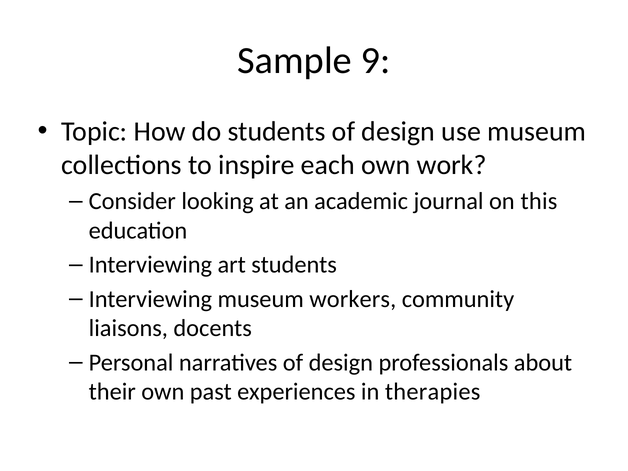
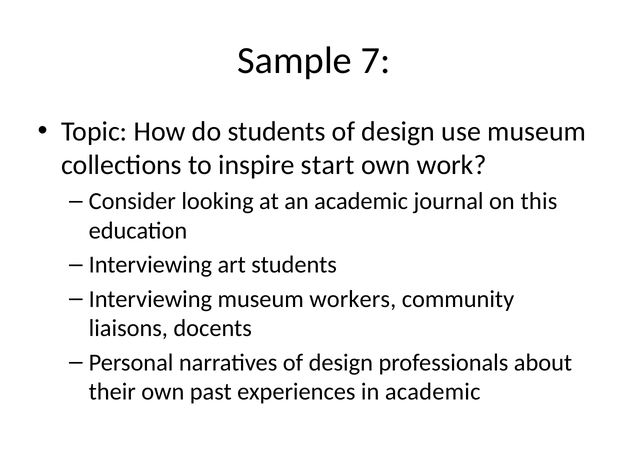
9: 9 -> 7 (376, 61)
each: each -> start (328, 165)
in therapies: therapies -> academic (433, 392)
